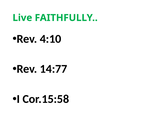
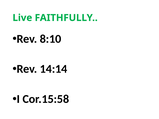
4:10: 4:10 -> 8:10 (51, 39)
14:77: 14:77 -> 14:14 (54, 69)
